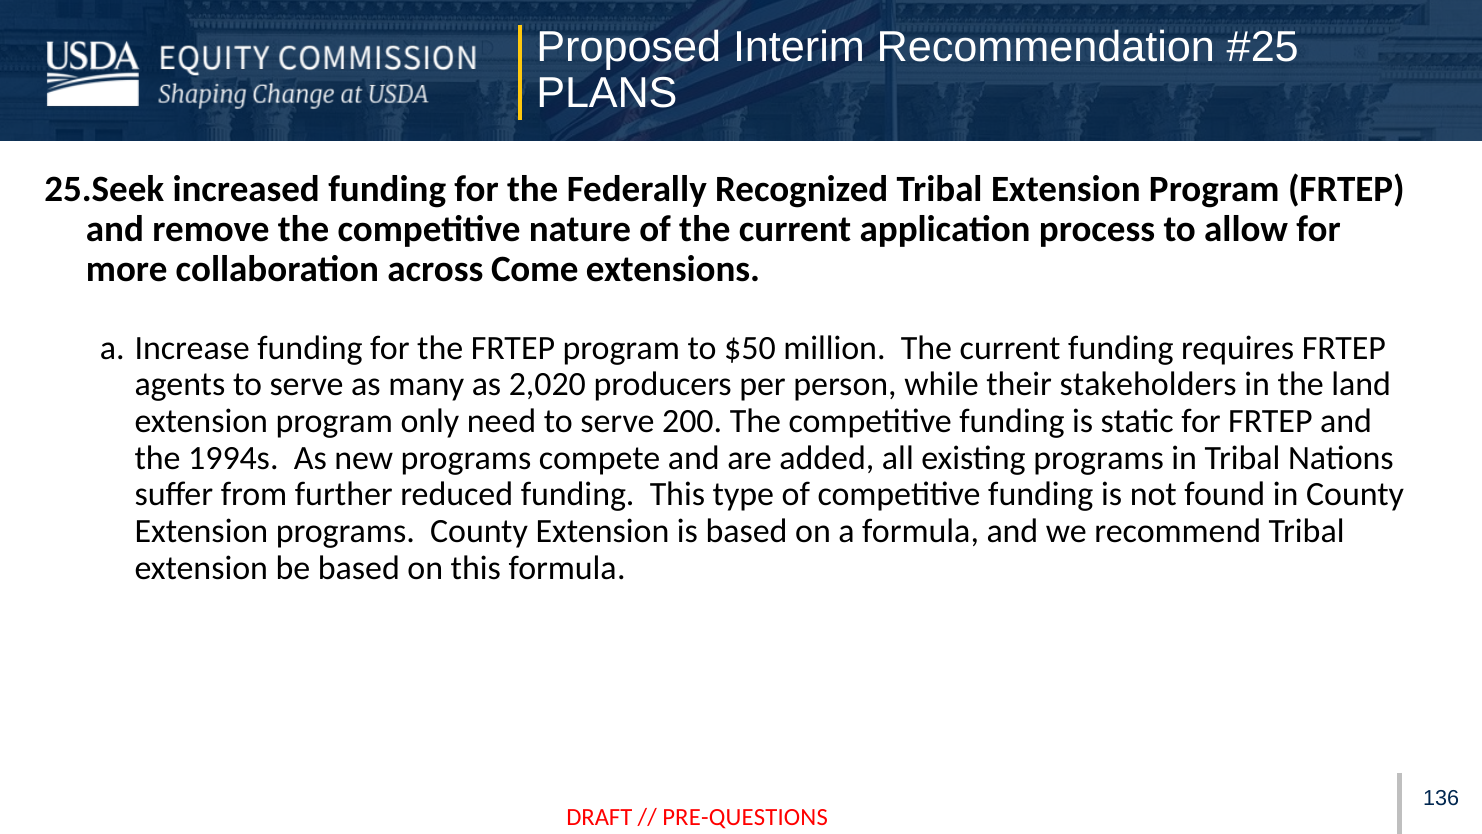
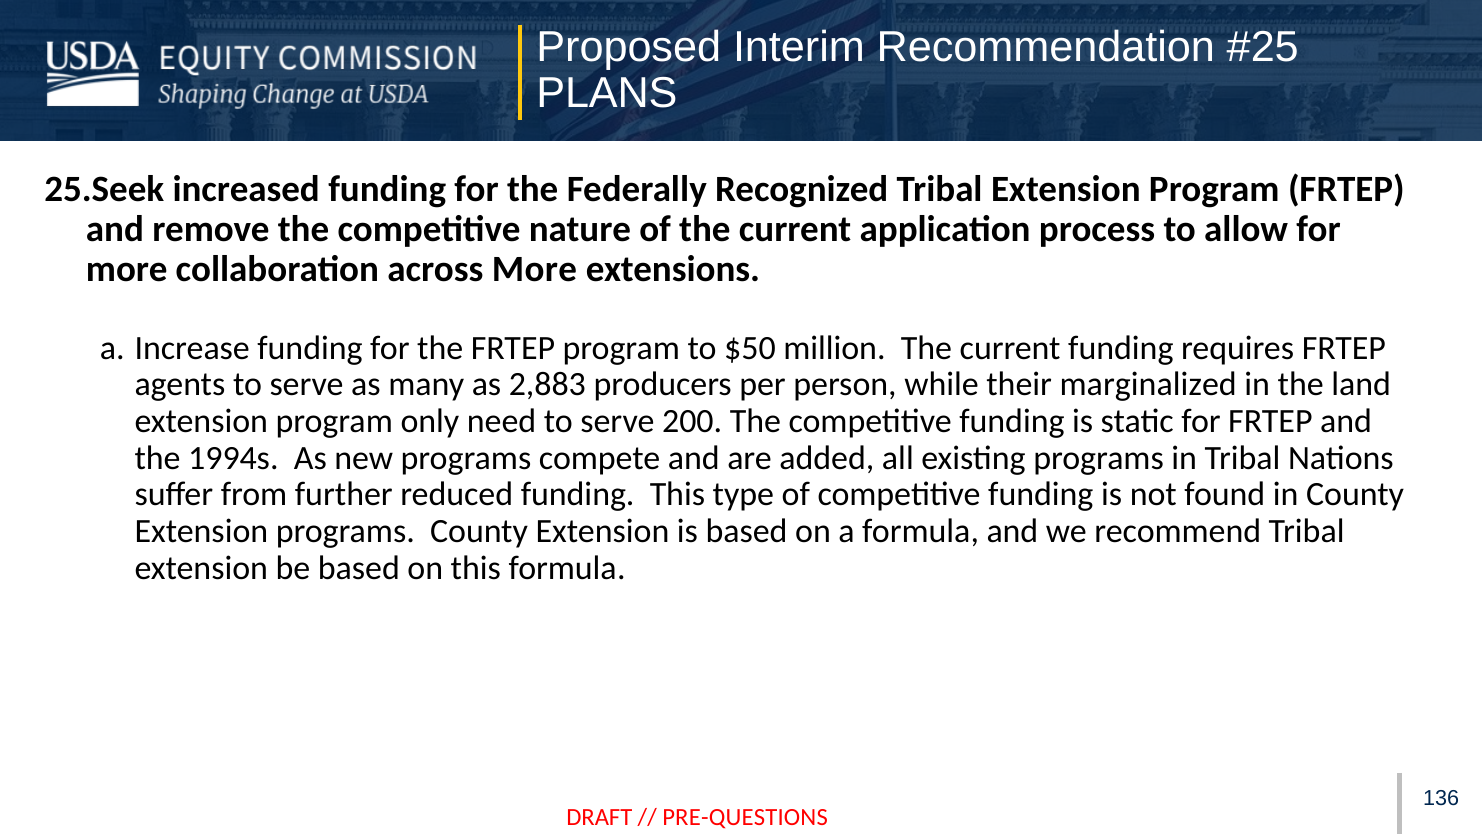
across Come: Come -> More (534, 269)
2,020: 2,020 -> 2,883 (547, 385)
stakeholders: stakeholders -> marginalized (1148, 385)
